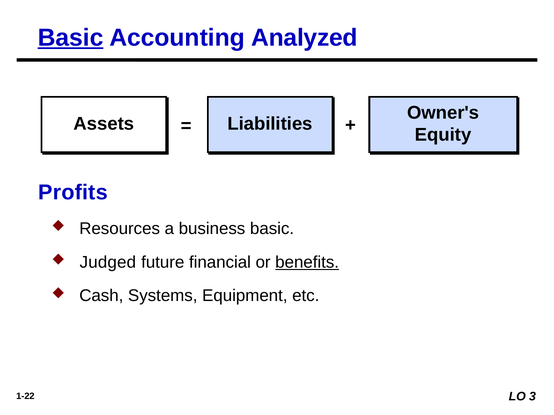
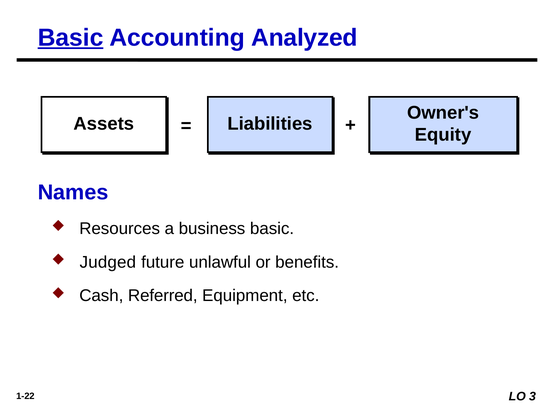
Profits: Profits -> Names (73, 193)
financial: financial -> unlawful (220, 262)
benefits underline: present -> none (307, 262)
Systems: Systems -> Referred (163, 296)
